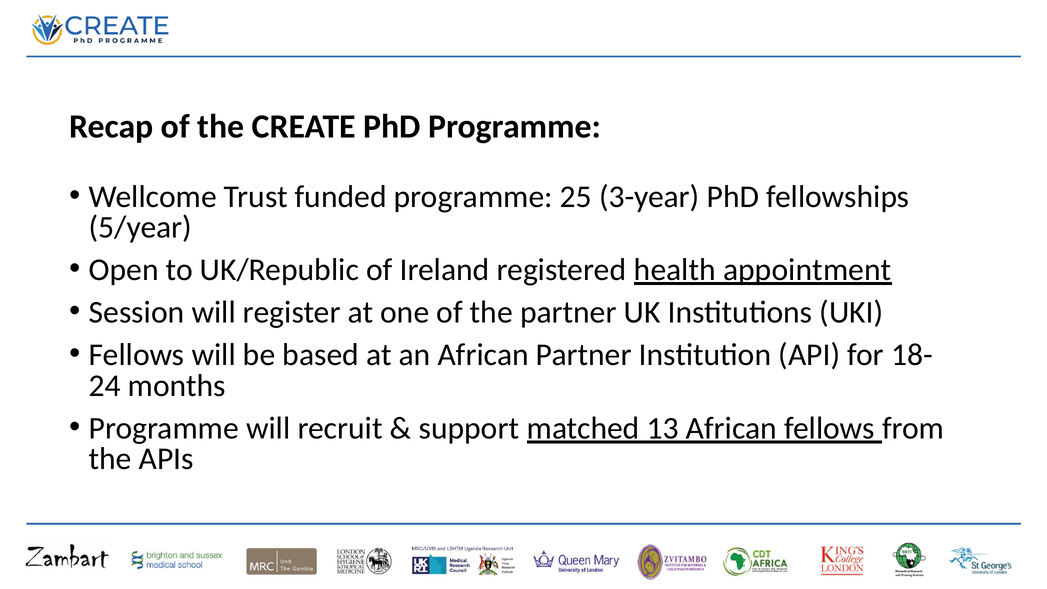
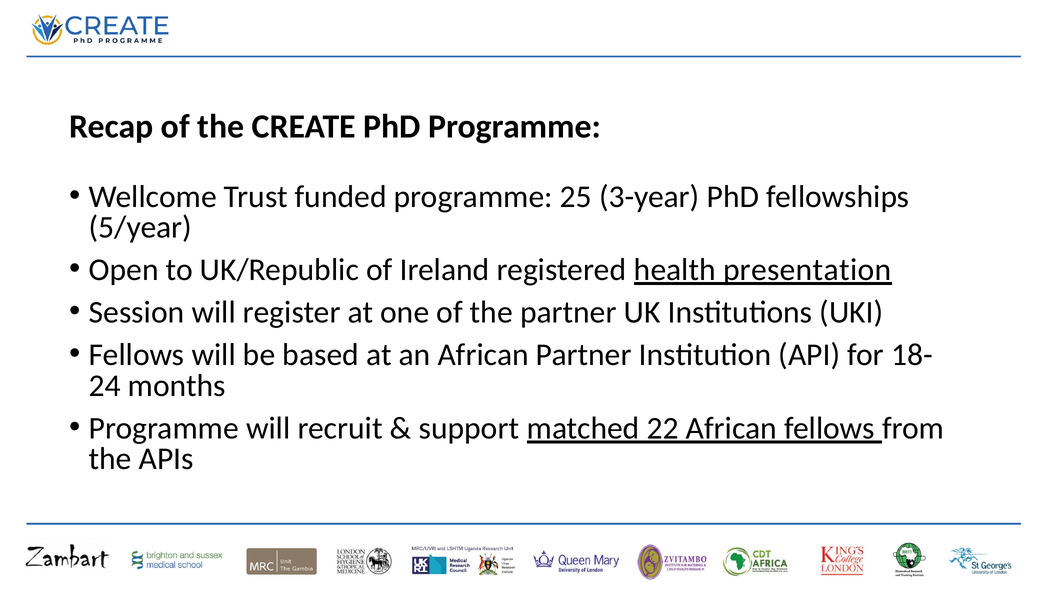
appointment: appointment -> presentation (807, 270)
13: 13 -> 22 (663, 428)
